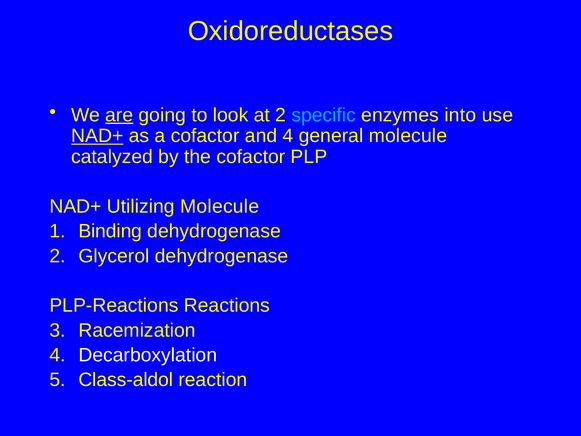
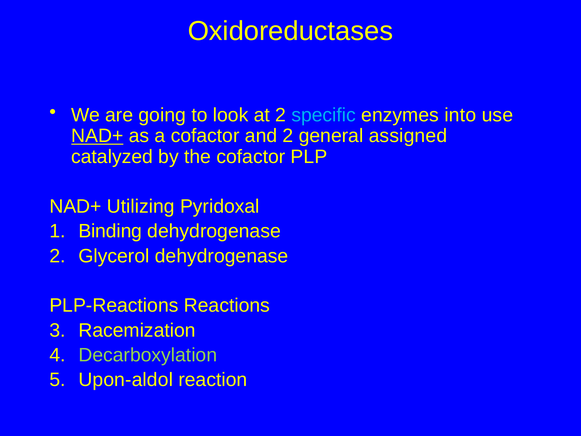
are underline: present -> none (119, 115)
and 4: 4 -> 2 (288, 136)
general molecule: molecule -> assigned (408, 136)
Utilizing Molecule: Molecule -> Pyridoxal (220, 206)
Decarboxylation colour: white -> light green (148, 355)
Class-aldol: Class-aldol -> Upon-aldol (126, 380)
